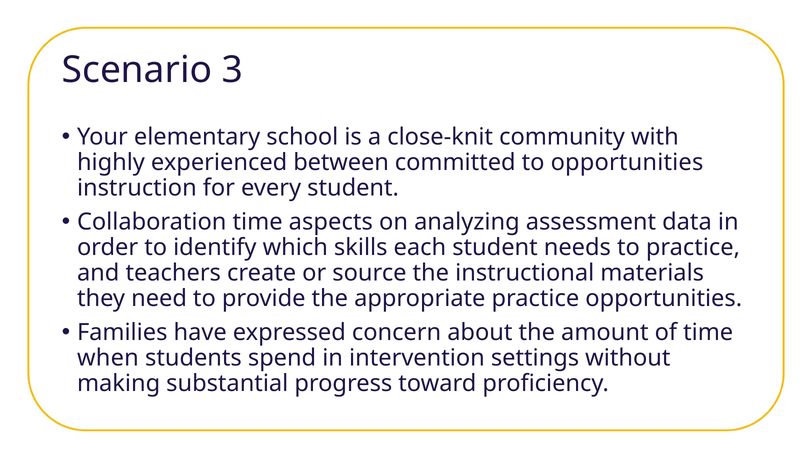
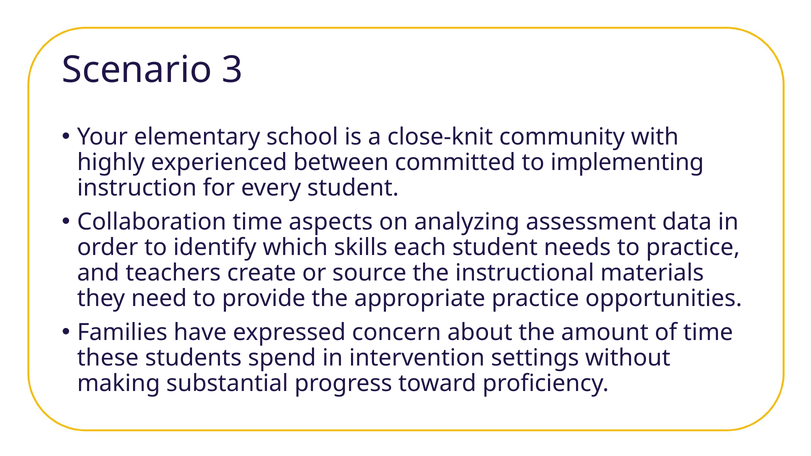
to opportunities: opportunities -> implementing (627, 163)
when: when -> these (108, 358)
